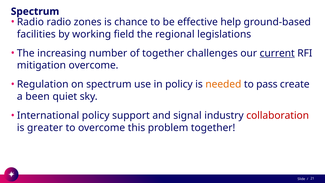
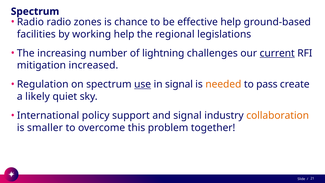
working field: field -> help (124, 34)
of together: together -> lightning (163, 53)
mitigation overcome: overcome -> increased (93, 65)
use underline: none -> present (143, 84)
in policy: policy -> signal (179, 84)
been: been -> likely (38, 96)
collaboration colour: red -> orange (278, 115)
greater: greater -> smaller (45, 128)
